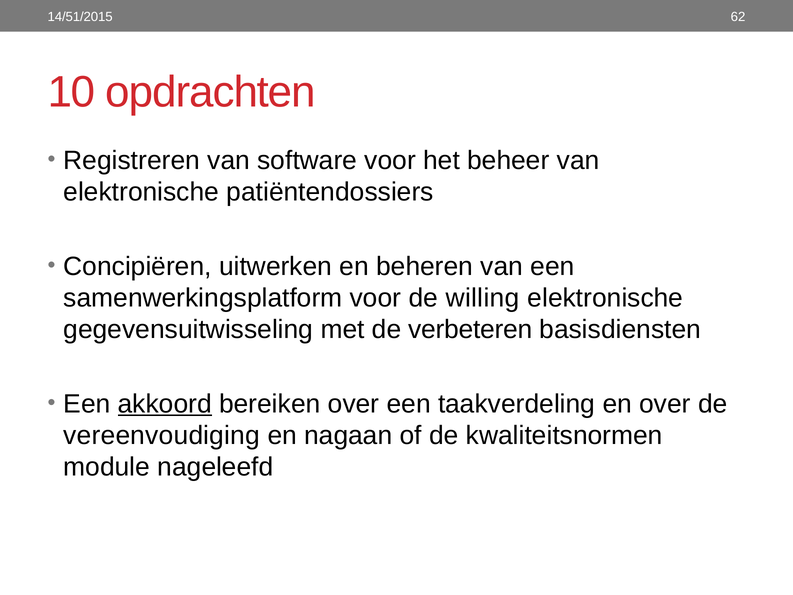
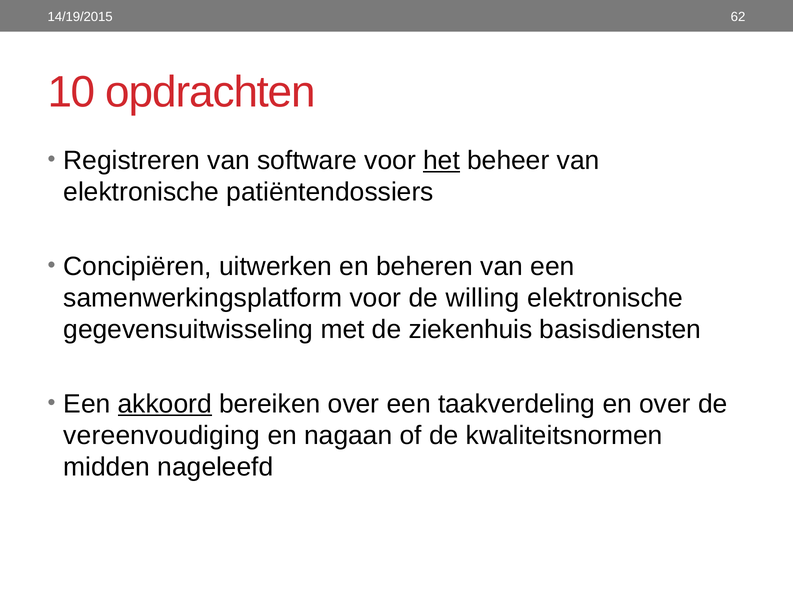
14/51/2015: 14/51/2015 -> 14/19/2015 (80, 17)
het underline: none -> present (441, 160)
verbeteren: verbeteren -> ziekenhuis (470, 330)
module: module -> midden (107, 467)
